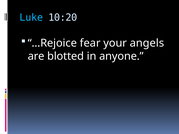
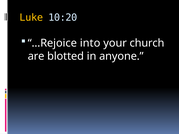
Luke colour: light blue -> yellow (31, 18)
fear: fear -> into (90, 43)
angels: angels -> church (147, 43)
